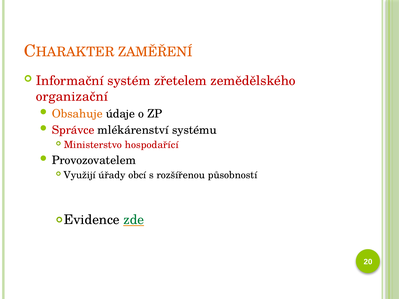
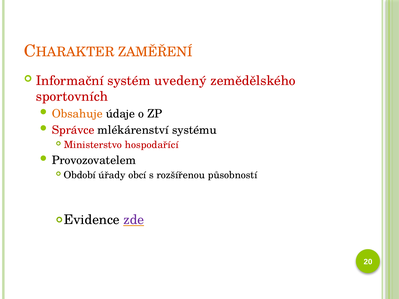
zřetelem: zřetelem -> uvedený (180, 81)
organizační: organizační -> sportovních (72, 97)
Využijí: Využijí -> Období (80, 175)
zde colour: green -> purple (134, 220)
